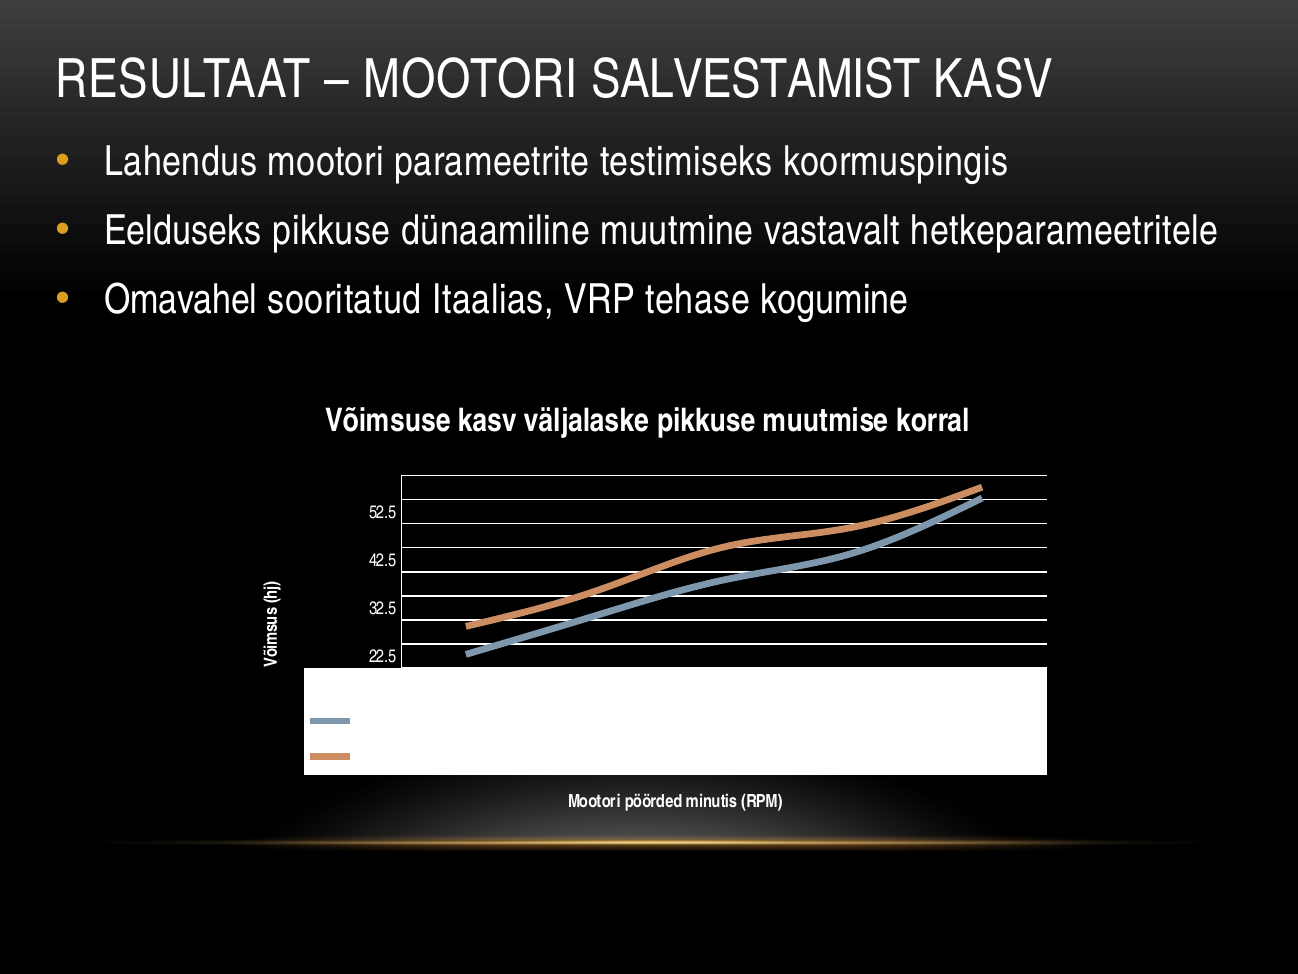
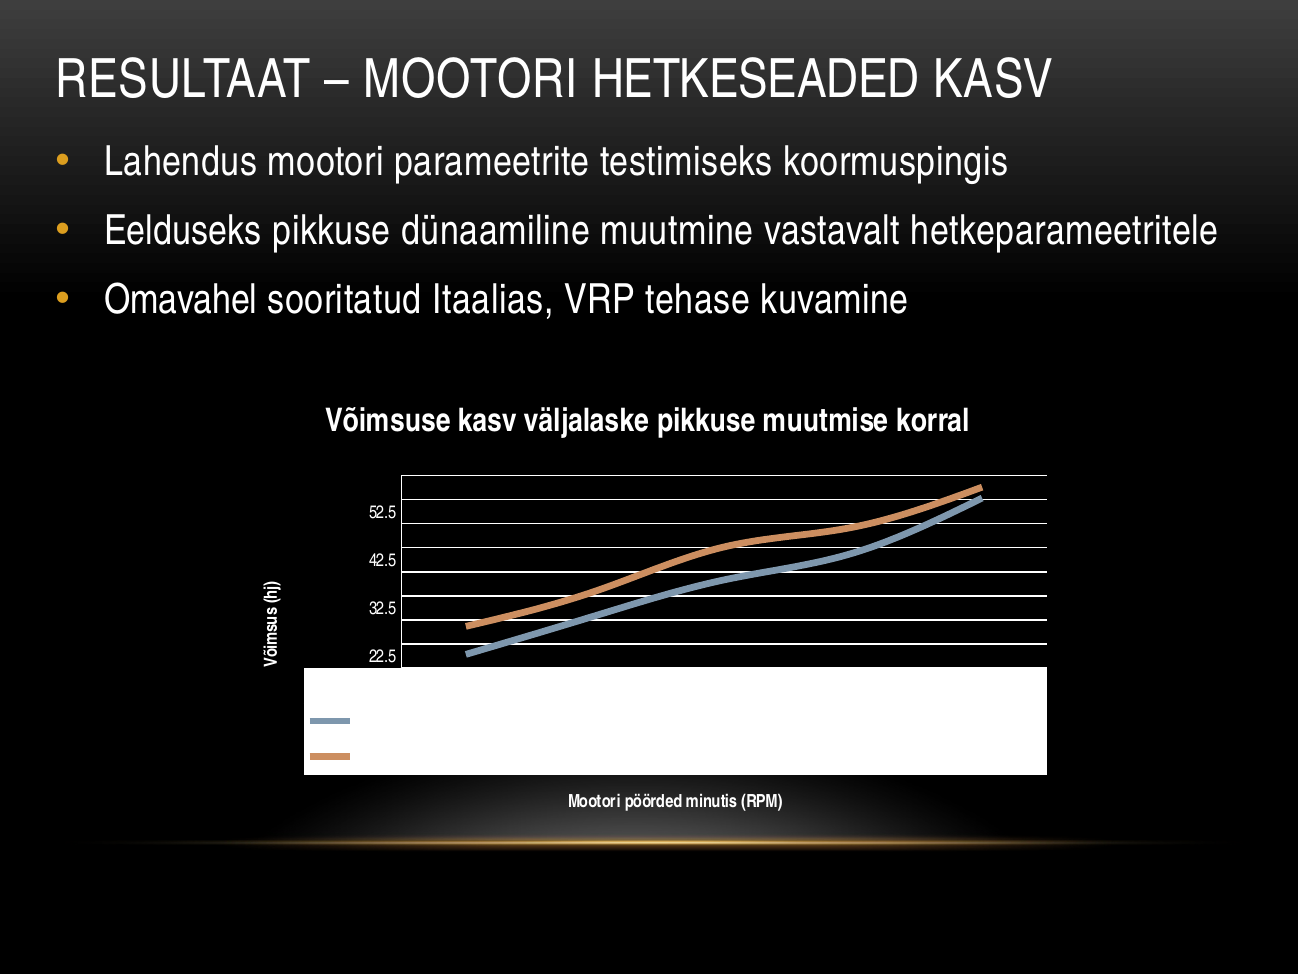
SALVESTAMIST: SALVESTAMIST -> HETKESEADED (756, 80)
kogumine: kogumine -> kuvamine (835, 300)
